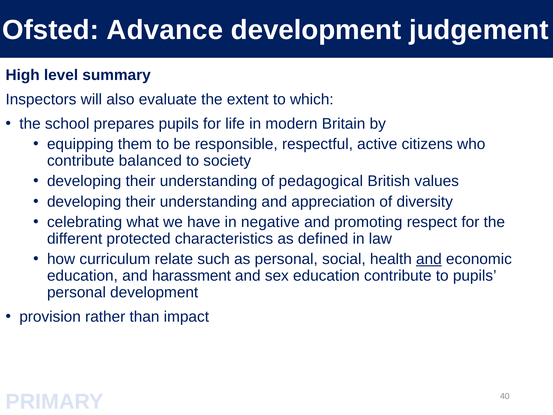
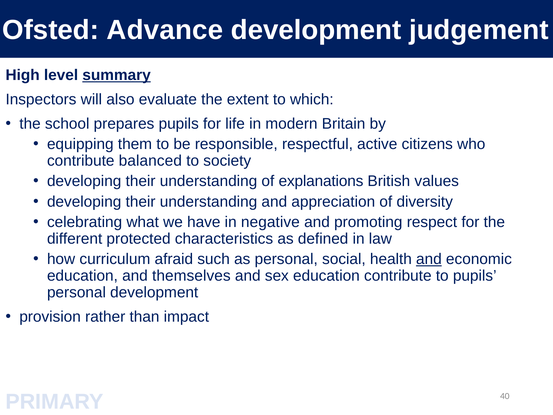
summary underline: none -> present (117, 75)
pedagogical: pedagogical -> explanations (321, 181)
relate: relate -> afraid (174, 259)
harassment: harassment -> themselves (191, 276)
